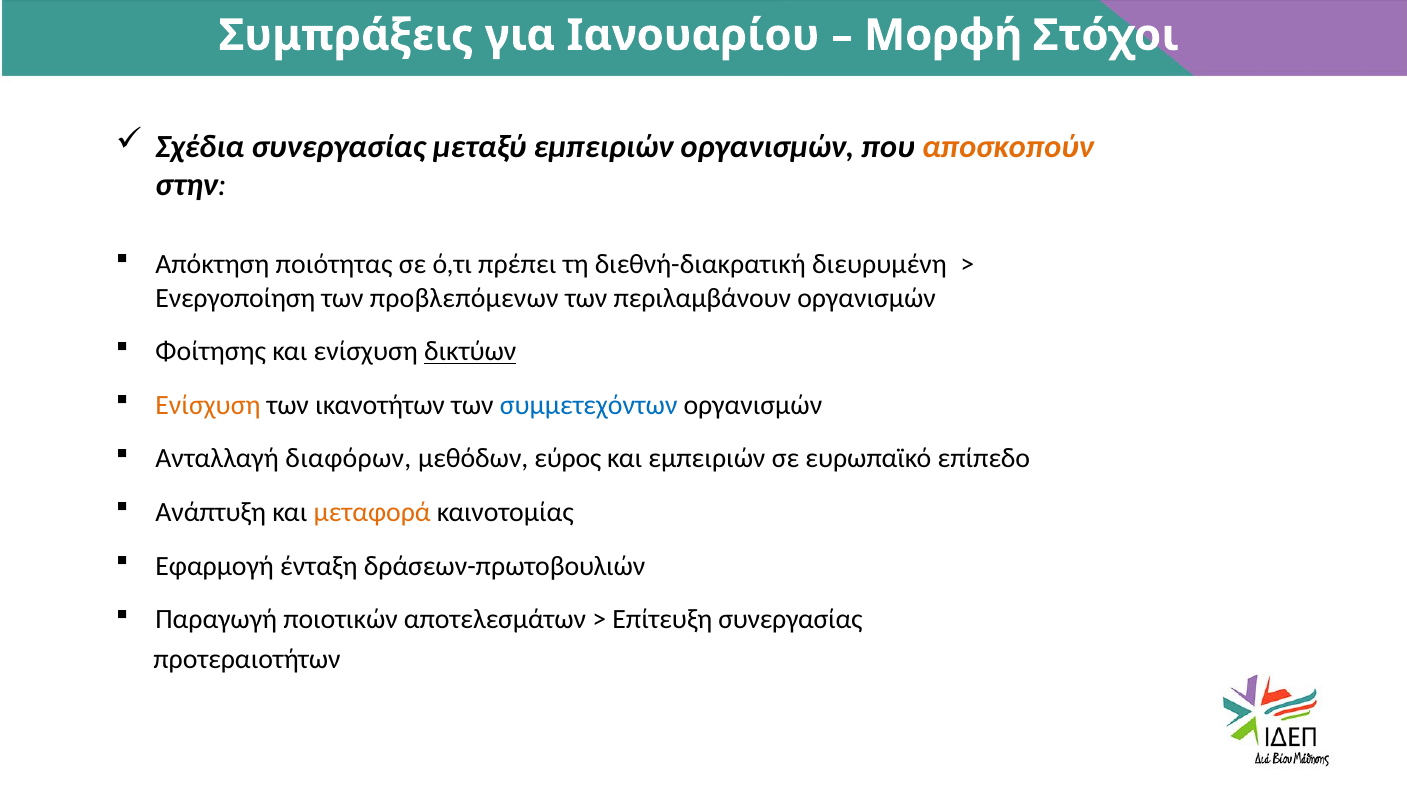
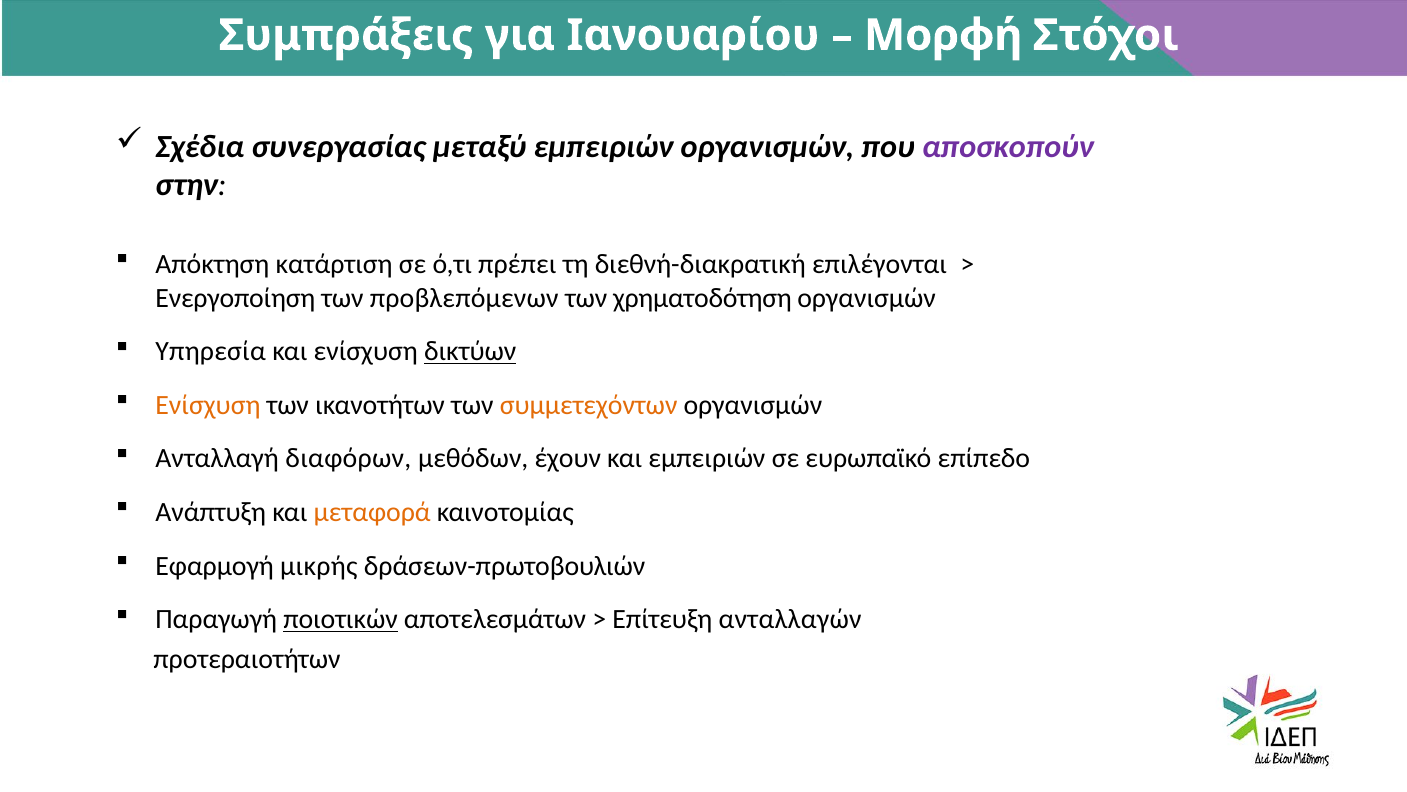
αποσκοπούν colour: orange -> purple (1008, 146)
ποιότητας: ποιότητας -> κατάρτιση (334, 264)
διευρυμένη: διευρυμένη -> επιλέγονται (879, 264)
περιλαμβάνουν: περιλαμβάνουν -> χρηματοδότηση (702, 298)
Φοίτησης: Φοίτησης -> Υπηρεσία (211, 351)
συμμετεχόντων colour: blue -> orange (589, 405)
εύρος: εύρος -> έχουν (568, 458)
ένταξη: ένταξη -> μικρής (319, 566)
ποιοτικών underline: none -> present (341, 619)
Επίτευξη συνεργασίας: συνεργασίας -> ανταλλαγών (790, 619)
